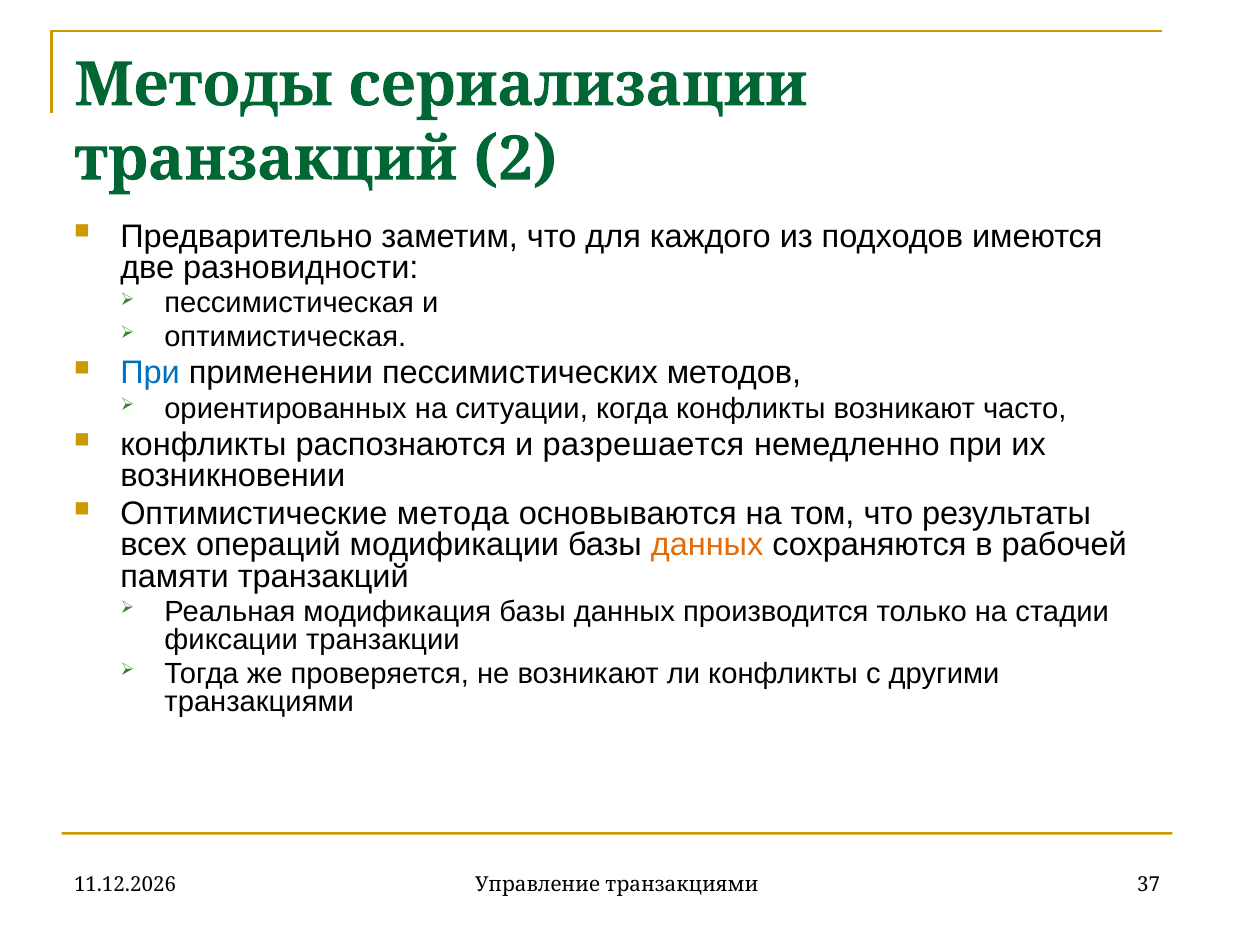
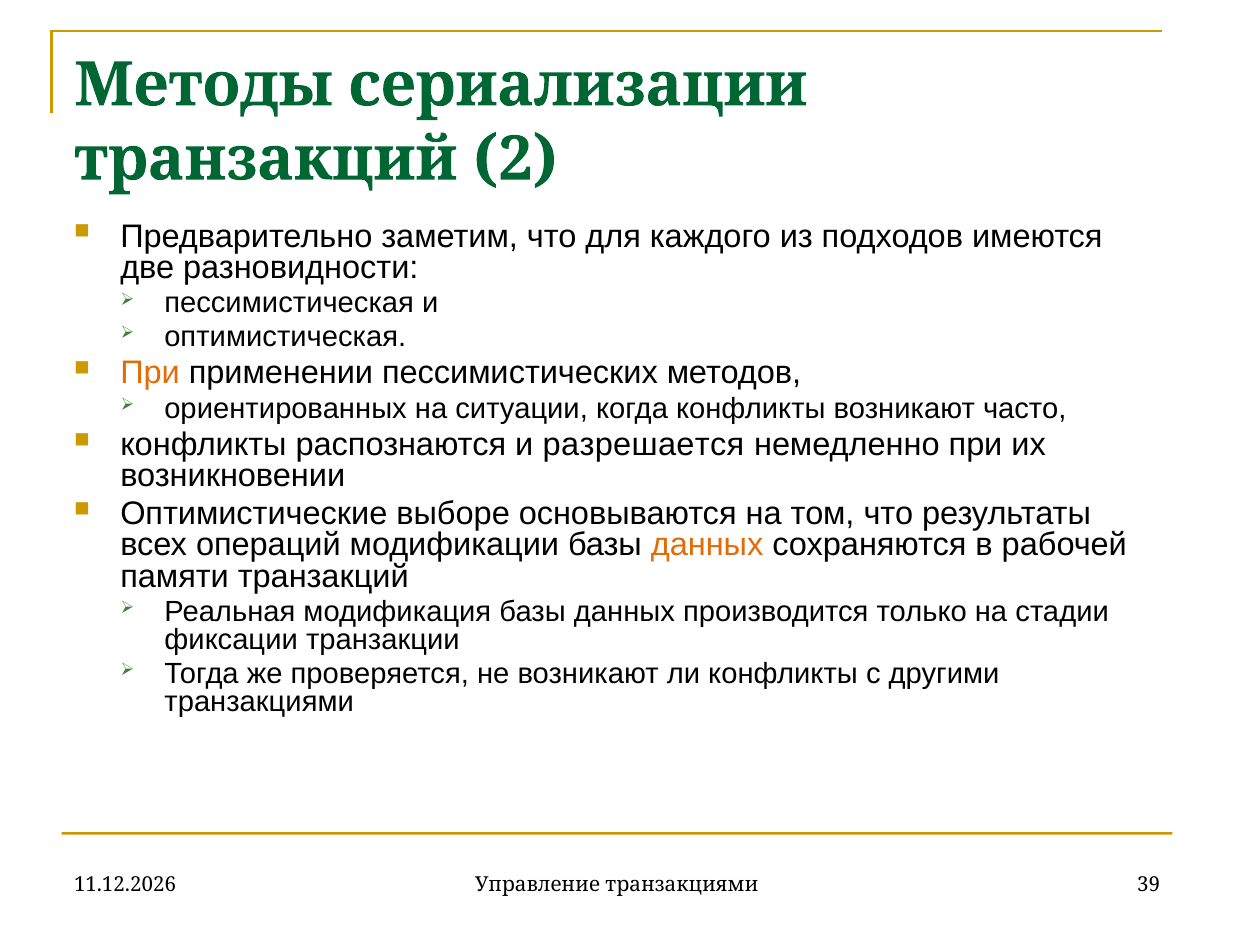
При colour: blue -> orange (150, 373)
метода: метода -> выборе (453, 514)
37: 37 -> 39 (1149, 884)
